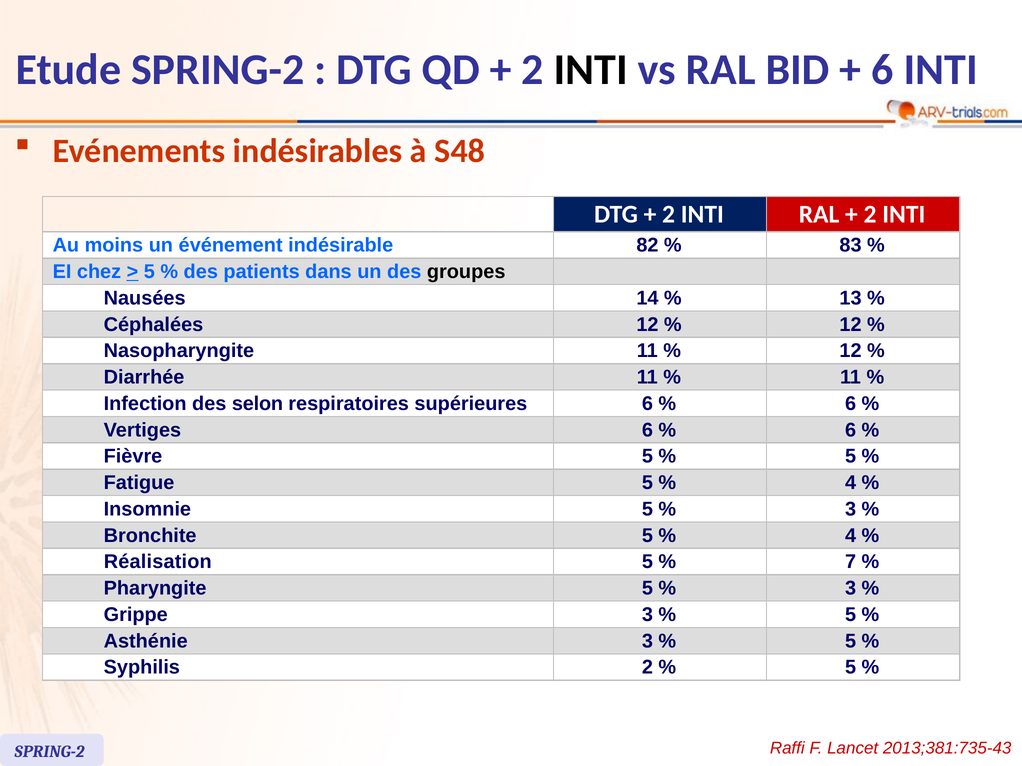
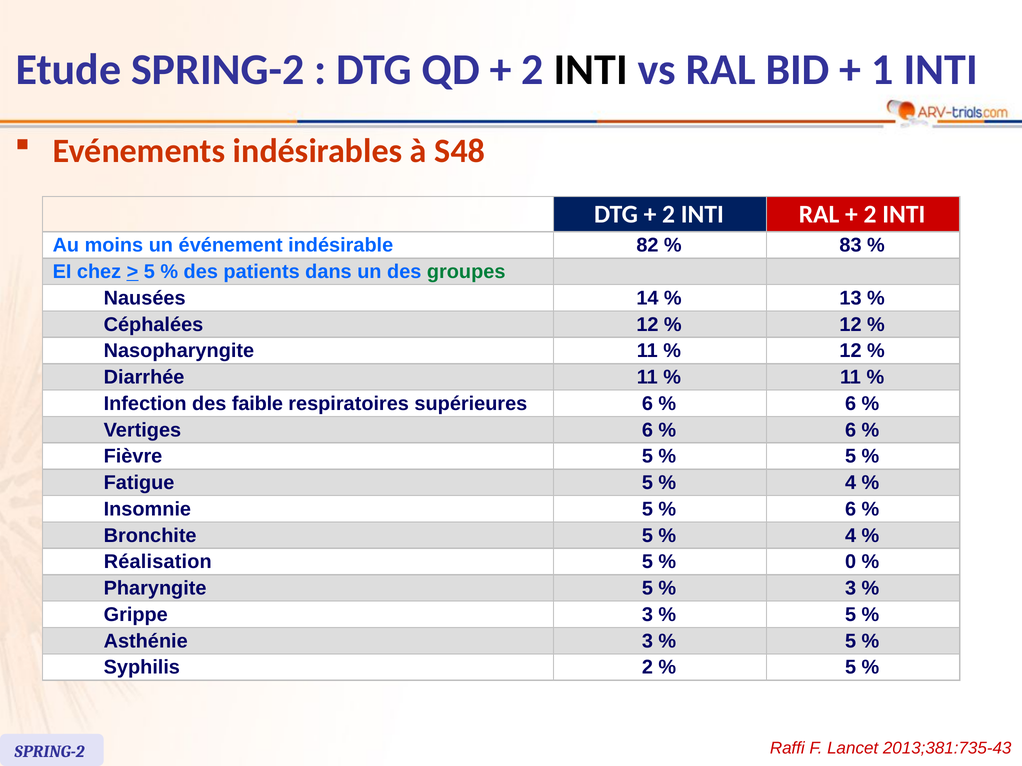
6: 6 -> 1 (882, 70)
groupes colour: black -> green (466, 272)
selon: selon -> faible (258, 404)
3: 3 -> 6 (851, 509)
7: 7 -> 0 (851, 562)
